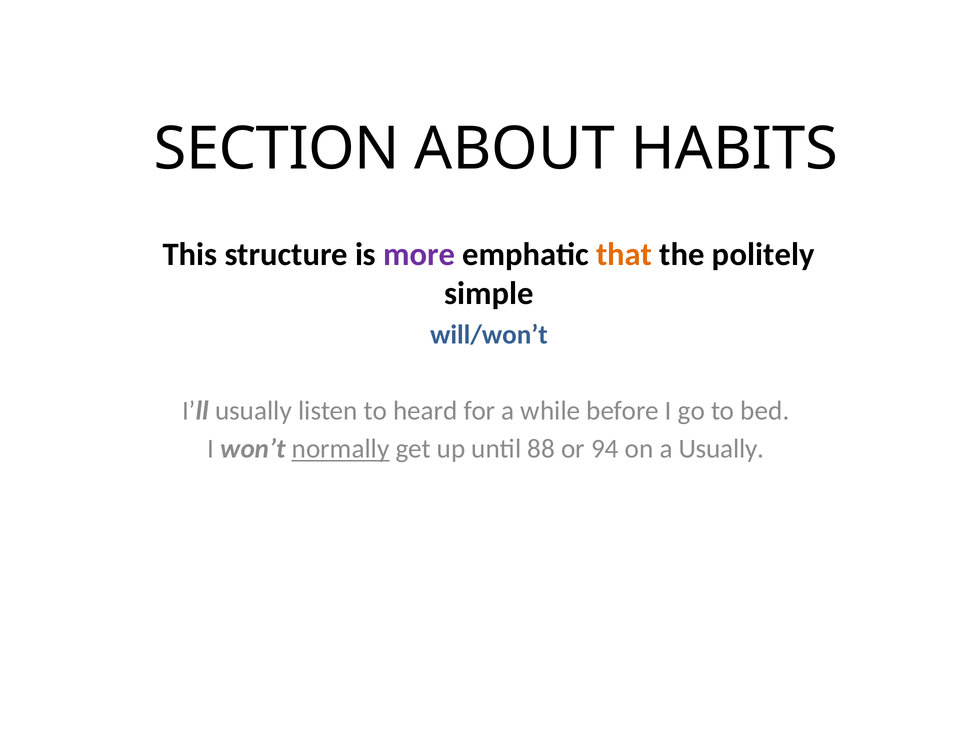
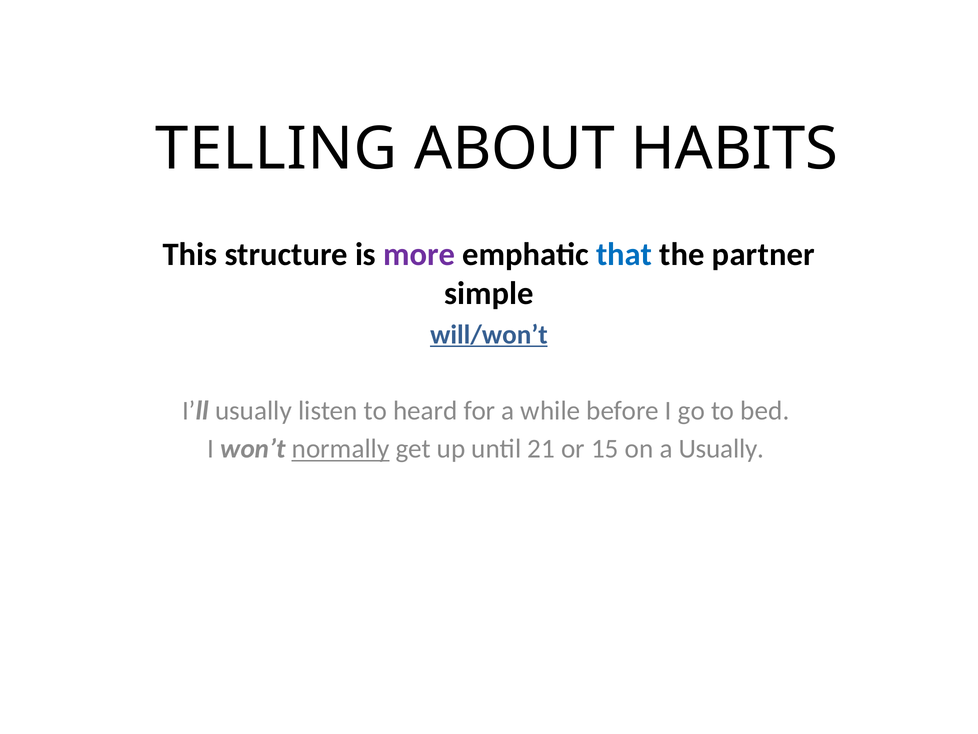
SECTION: SECTION -> TELLING (276, 149)
that colour: orange -> blue (624, 254)
politely: politely -> partner (763, 254)
will/won’t underline: none -> present (489, 334)
88: 88 -> 21 (541, 449)
94: 94 -> 15 (605, 449)
